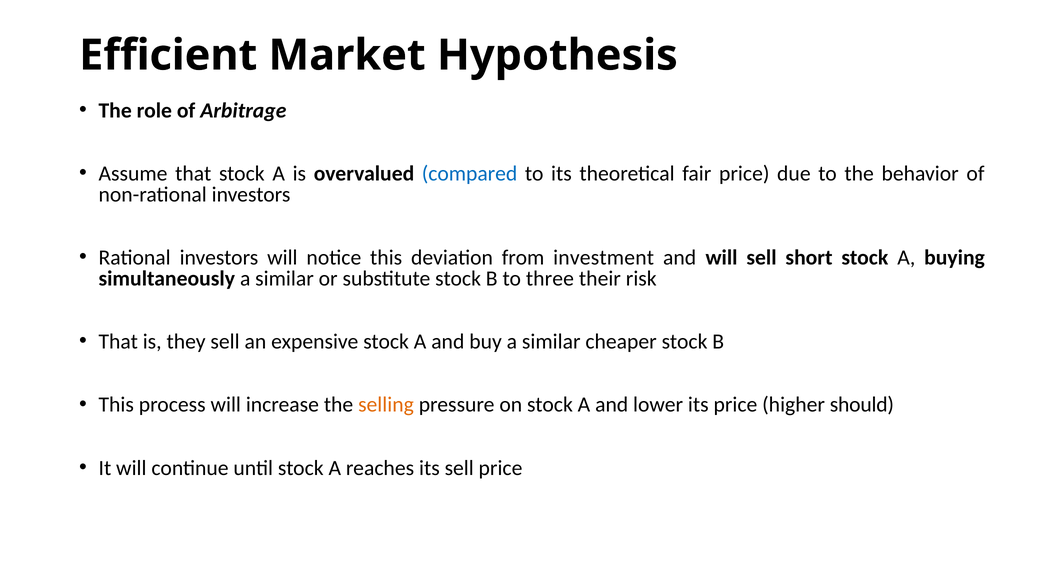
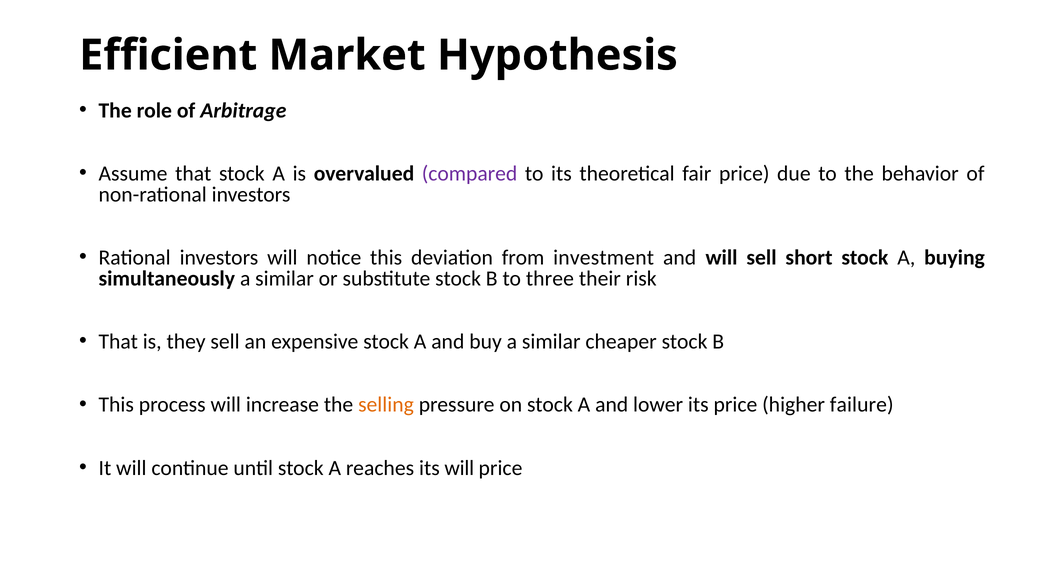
compared colour: blue -> purple (470, 174)
should: should -> failure (862, 405)
its sell: sell -> will (459, 468)
